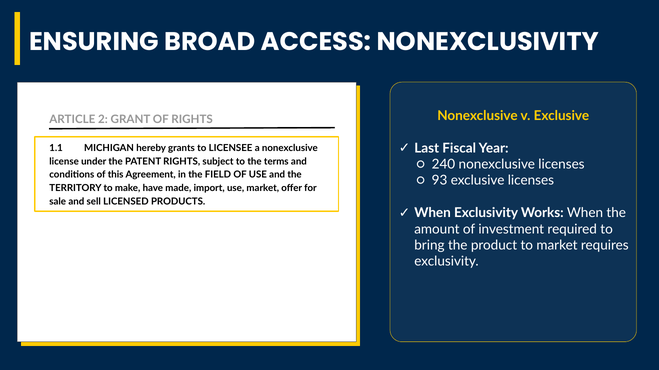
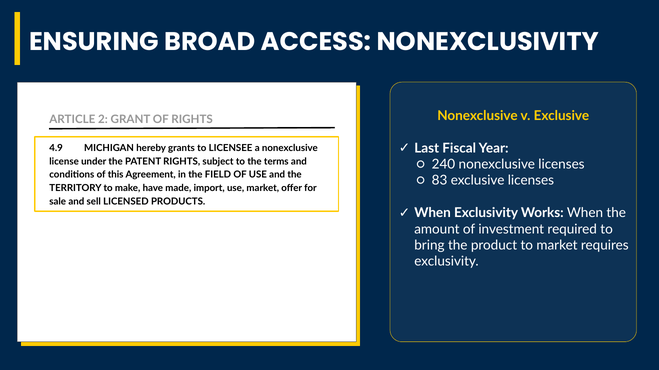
1.1: 1.1 -> 4.9 (56, 148)
93: 93 -> 83 (440, 181)
